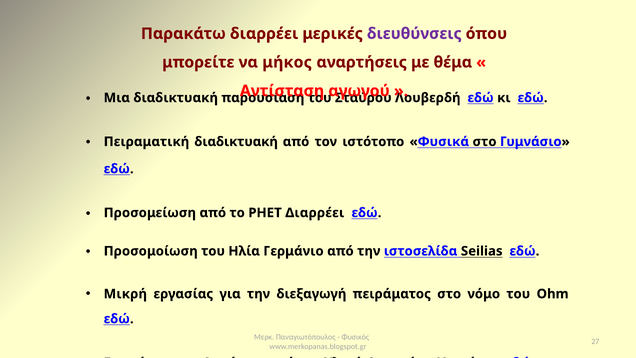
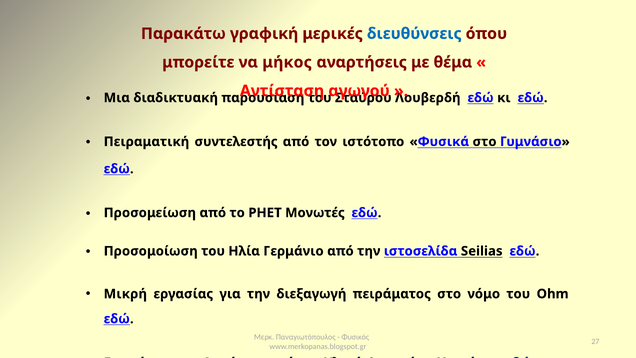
Παρακάτω διαρρέει: διαρρέει -> γραφική (264, 34)
διευθύνσεις colour: purple -> blue (414, 34)
Πειραματική διαδικτυακή: διαδικτυακή -> συντελεστής (236, 142)
PHET Διαρρέει: Διαρρέει -> Μονωτές (315, 213)
